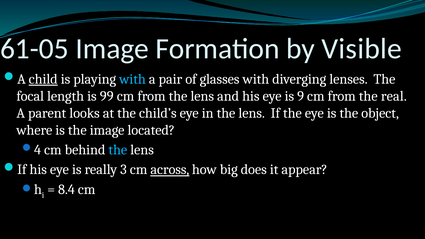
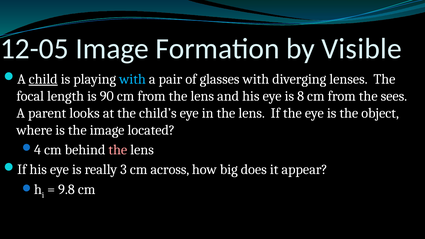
61-05: 61-05 -> 12-05 (34, 49)
99: 99 -> 90 (107, 96)
9: 9 -> 8 (301, 96)
real: real -> sees (394, 96)
the colour: light blue -> pink (118, 150)
across underline: present -> none (170, 170)
8.4: 8.4 -> 9.8 (66, 190)
